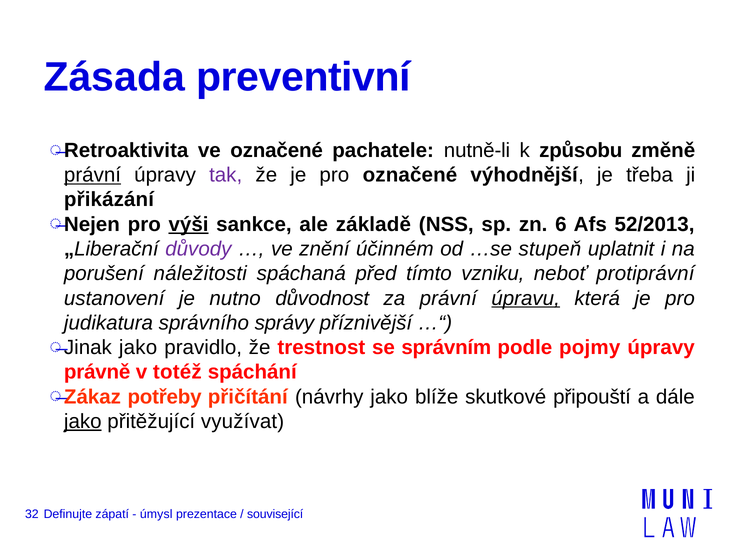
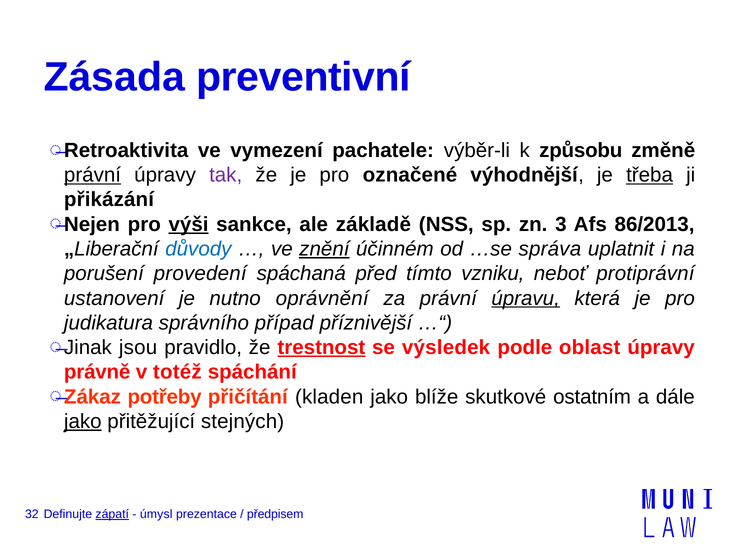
ve označené: označené -> vymezení (277, 150)
nutně-li: nutně-li -> výběr-li (477, 150)
třeba underline: none -> present (650, 175)
6: 6 -> 3 (561, 224)
52/2013: 52/2013 -> 86/2013 (655, 224)
důvody colour: purple -> blue (198, 249)
znění underline: none -> present (324, 249)
stupeň: stupeň -> správa (550, 249)
náležitosti: náležitosti -> provedení (200, 274)
důvodnost: důvodnost -> oprávnění (322, 298)
správy: správy -> případ (284, 323)
jako: jako -> jsou (138, 348)
trestnost underline: none -> present (321, 348)
správním: správním -> výsledek (446, 348)
pojmy: pojmy -> oblast (590, 348)
návrhy: návrhy -> kladen (329, 397)
připouští: připouští -> ostatním (592, 397)
využívat: využívat -> stejných (243, 422)
zápatí underline: none -> present (112, 514)
související: související -> předpisem (275, 514)
